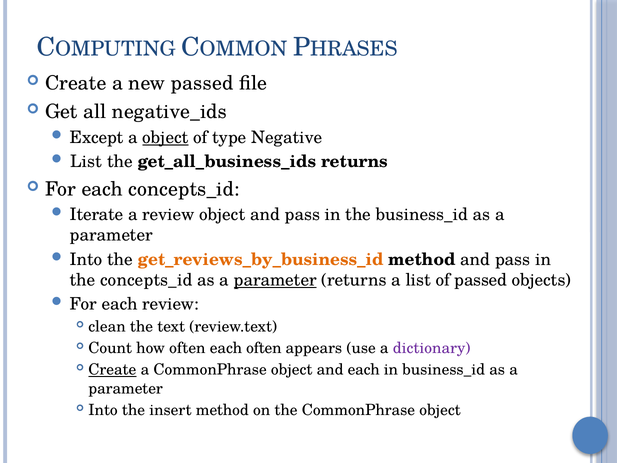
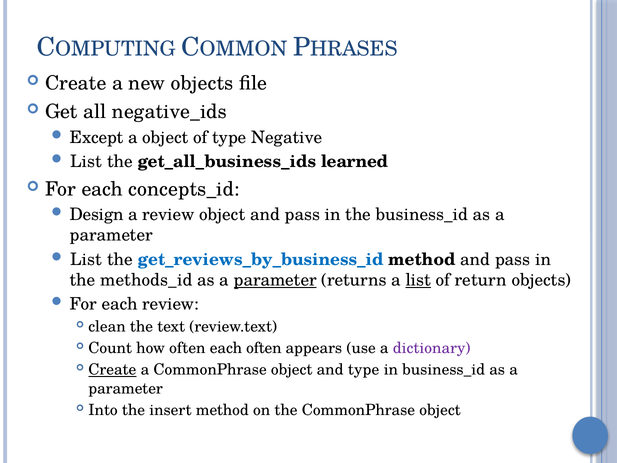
new passed: passed -> objects (202, 83)
object underline: present -> none (165, 137)
get_all_business_ids returns: returns -> learned (355, 162)
Iterate: Iterate -> Design (97, 215)
Into: Into -> List (86, 259)
get_reviews_by_business_id colour: orange -> blue (261, 259)
the concepts_id: concepts_id -> methods_id (146, 280)
list underline: none -> present (418, 280)
of passed: passed -> return (481, 280)
and each: each -> type (364, 370)
